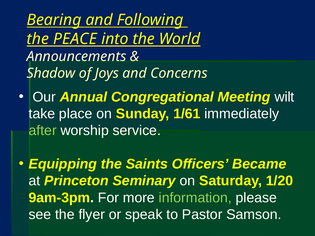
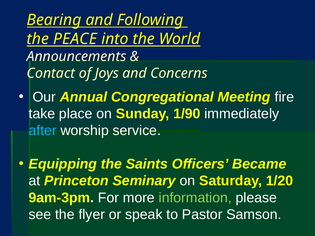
Shadow: Shadow -> Contact (51, 73)
wilt: wilt -> fire (284, 97)
1/61: 1/61 -> 1/90 (187, 114)
after colour: light green -> light blue (43, 131)
